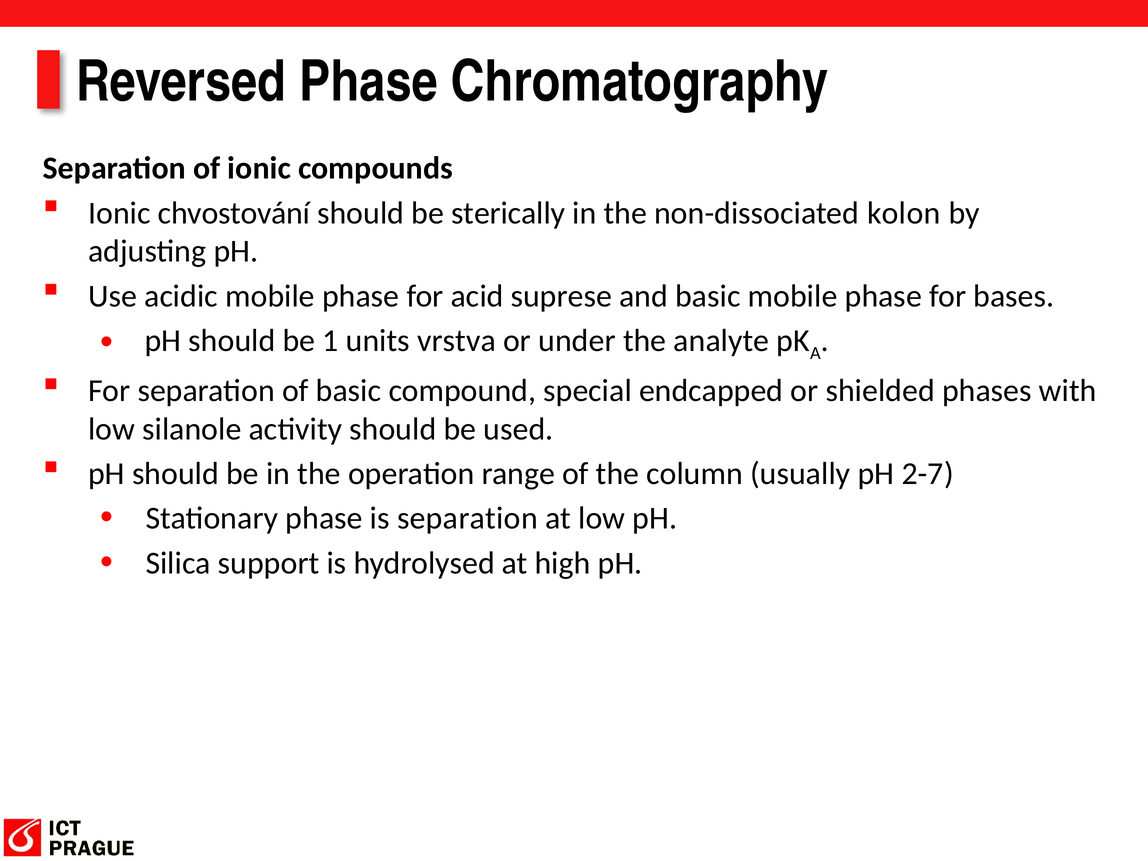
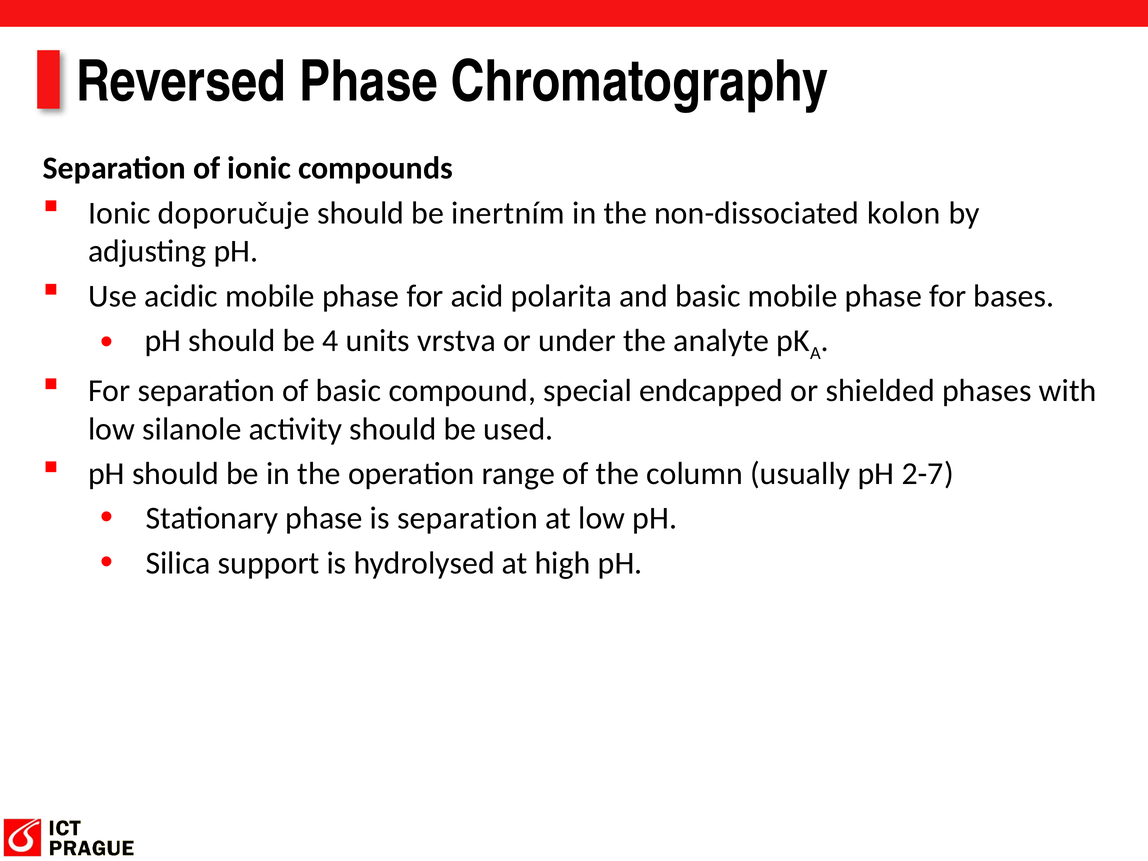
chvostování: chvostování -> doporučuje (234, 213)
sterically: sterically -> inertním (508, 213)
suprese: suprese -> polarita (561, 296)
1: 1 -> 4 (331, 341)
